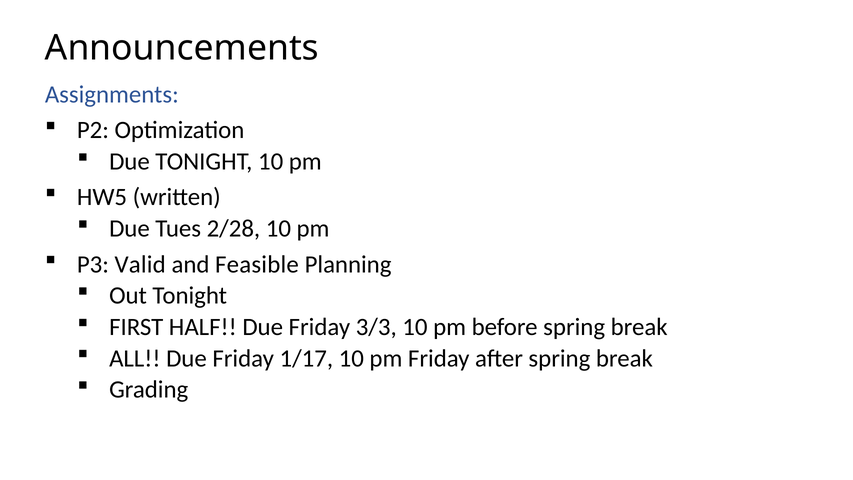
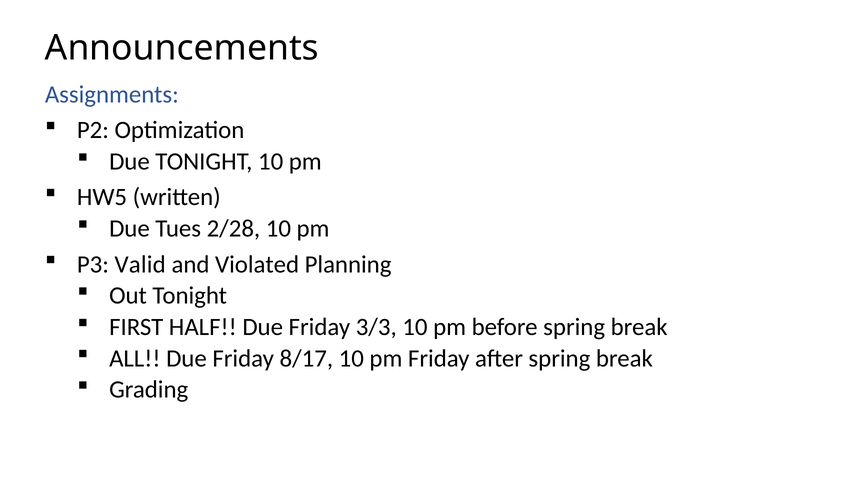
Feasible: Feasible -> Violated (257, 264)
1/17: 1/17 -> 8/17 (306, 358)
